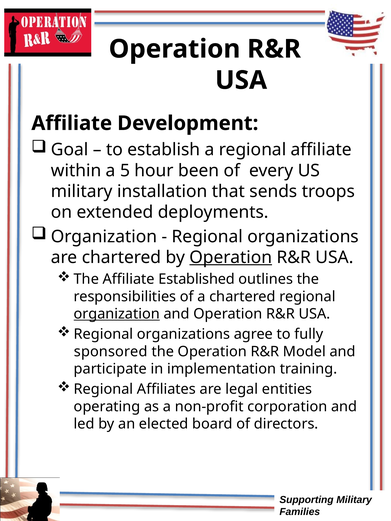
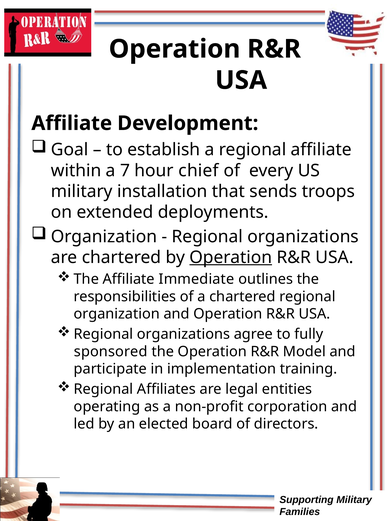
5: 5 -> 7 (125, 171)
been: been -> chief (199, 171)
Established: Established -> Immediate (196, 279)
organization underline: present -> none (117, 314)
